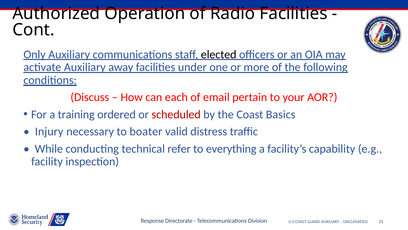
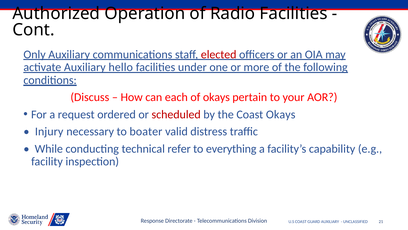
elected colour: black -> red (219, 54)
away: away -> hello (121, 67)
of email: email -> okays (216, 97)
training: training -> request (76, 114)
Coast Basics: Basics -> Okays (281, 114)
